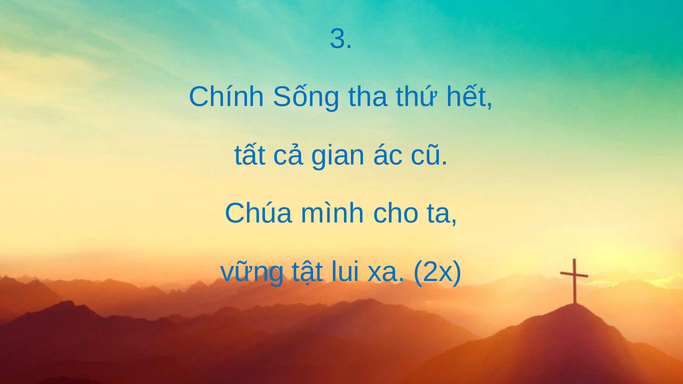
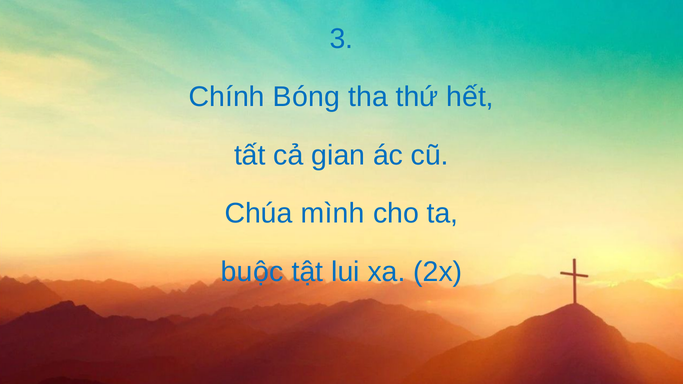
Sống: Sống -> Bóng (306, 97)
vững: vững -> buộc (252, 272)
